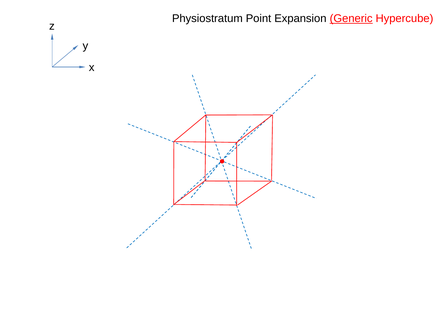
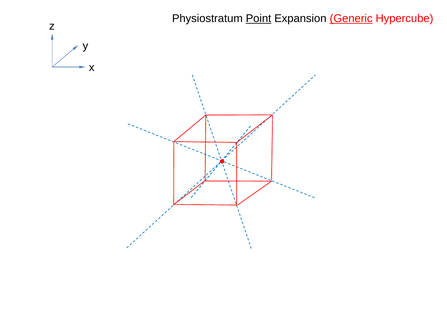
Point underline: none -> present (259, 18)
